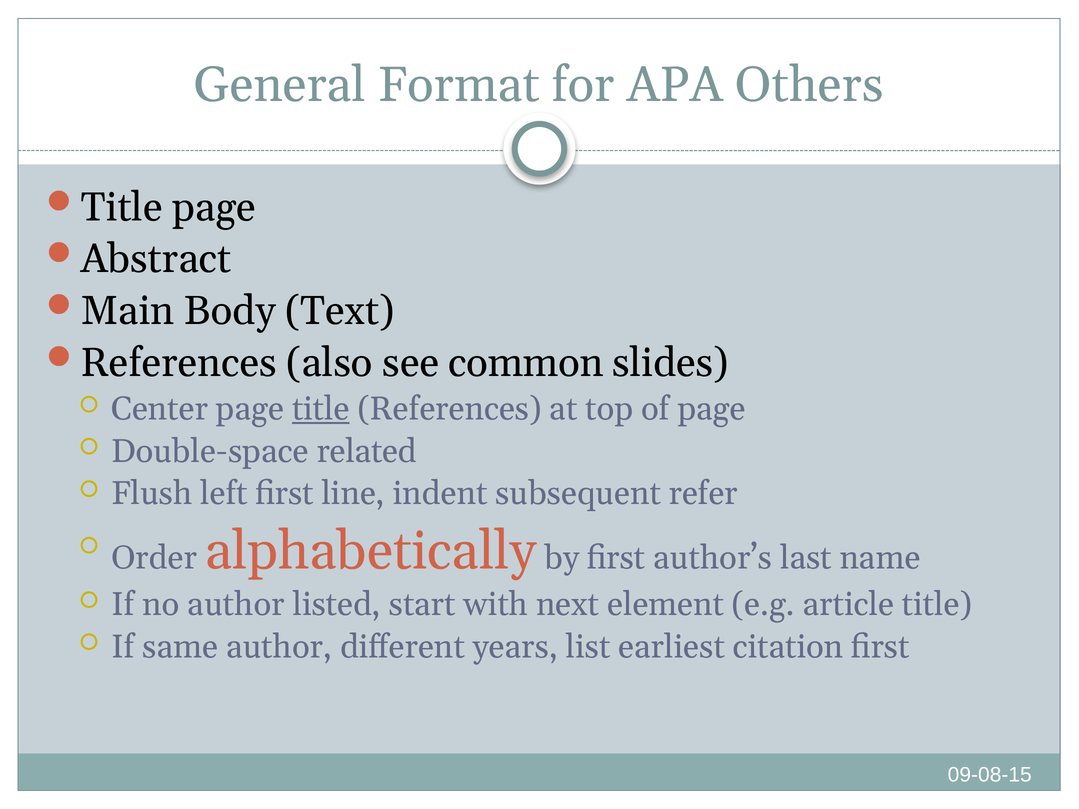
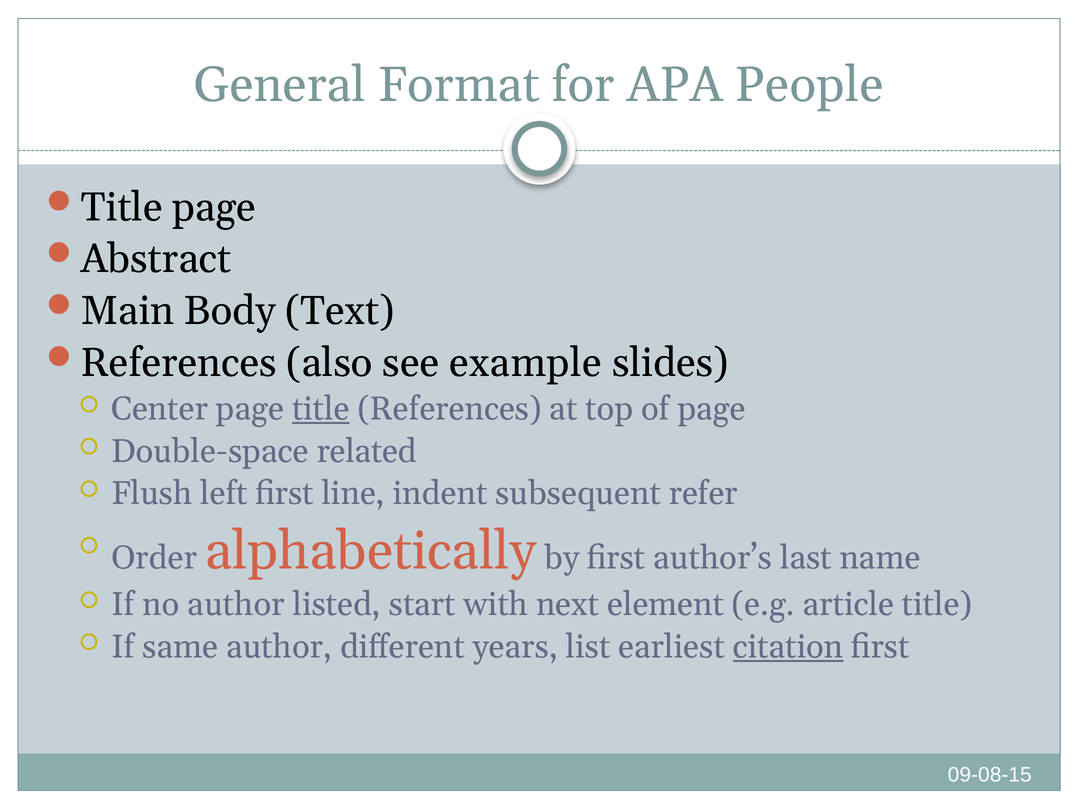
Others: Others -> People (809, 85)
common: common -> example (525, 363)
citation underline: none -> present (788, 647)
